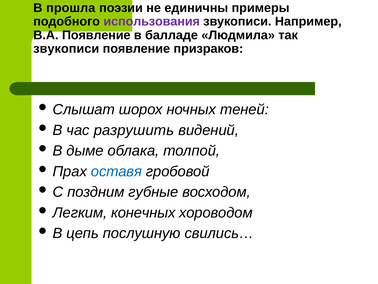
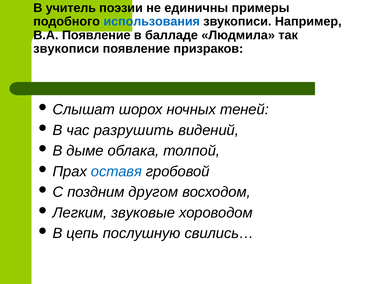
прошла: прошла -> учитель (71, 8)
использования colour: purple -> blue (152, 22)
губные: губные -> другом (153, 192)
конечных: конечных -> звуковые (143, 212)
